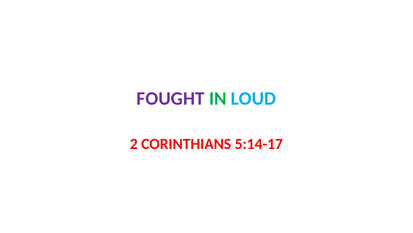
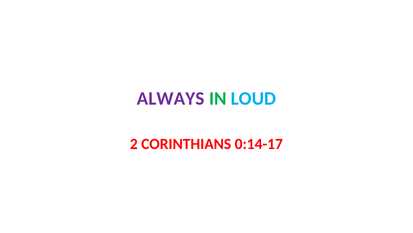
FOUGHT: FOUGHT -> ALWAYS (171, 98)
5:14-17: 5:14-17 -> 0:14-17 (259, 144)
